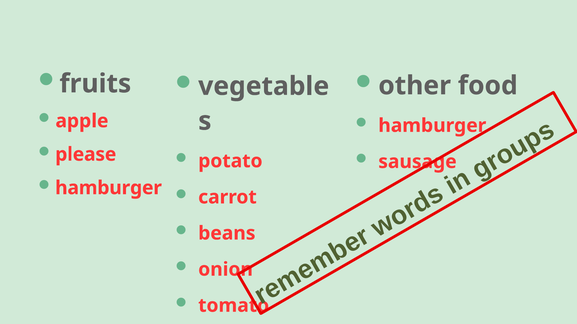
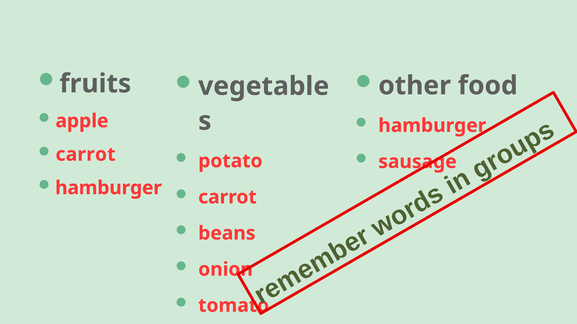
please: please -> carrot (86, 155)
